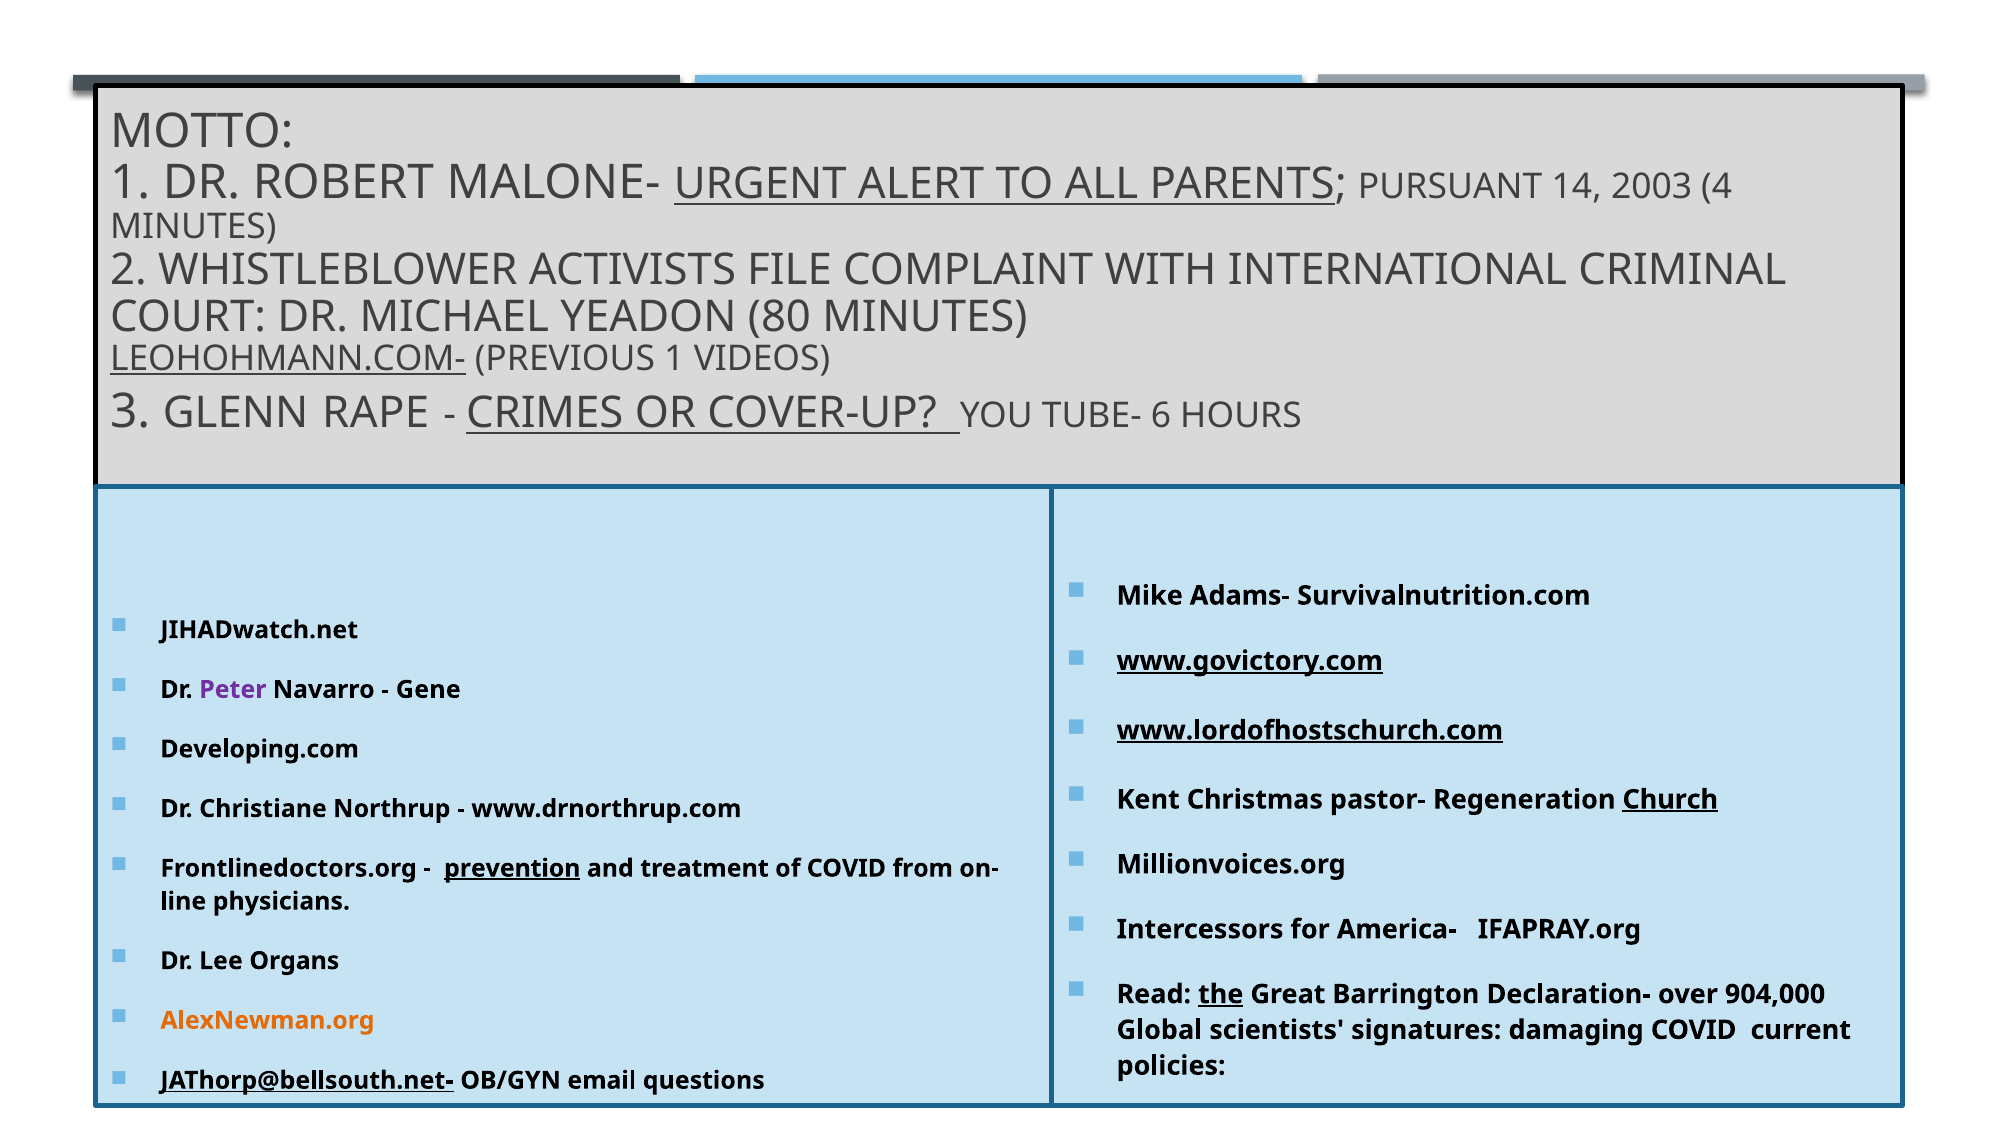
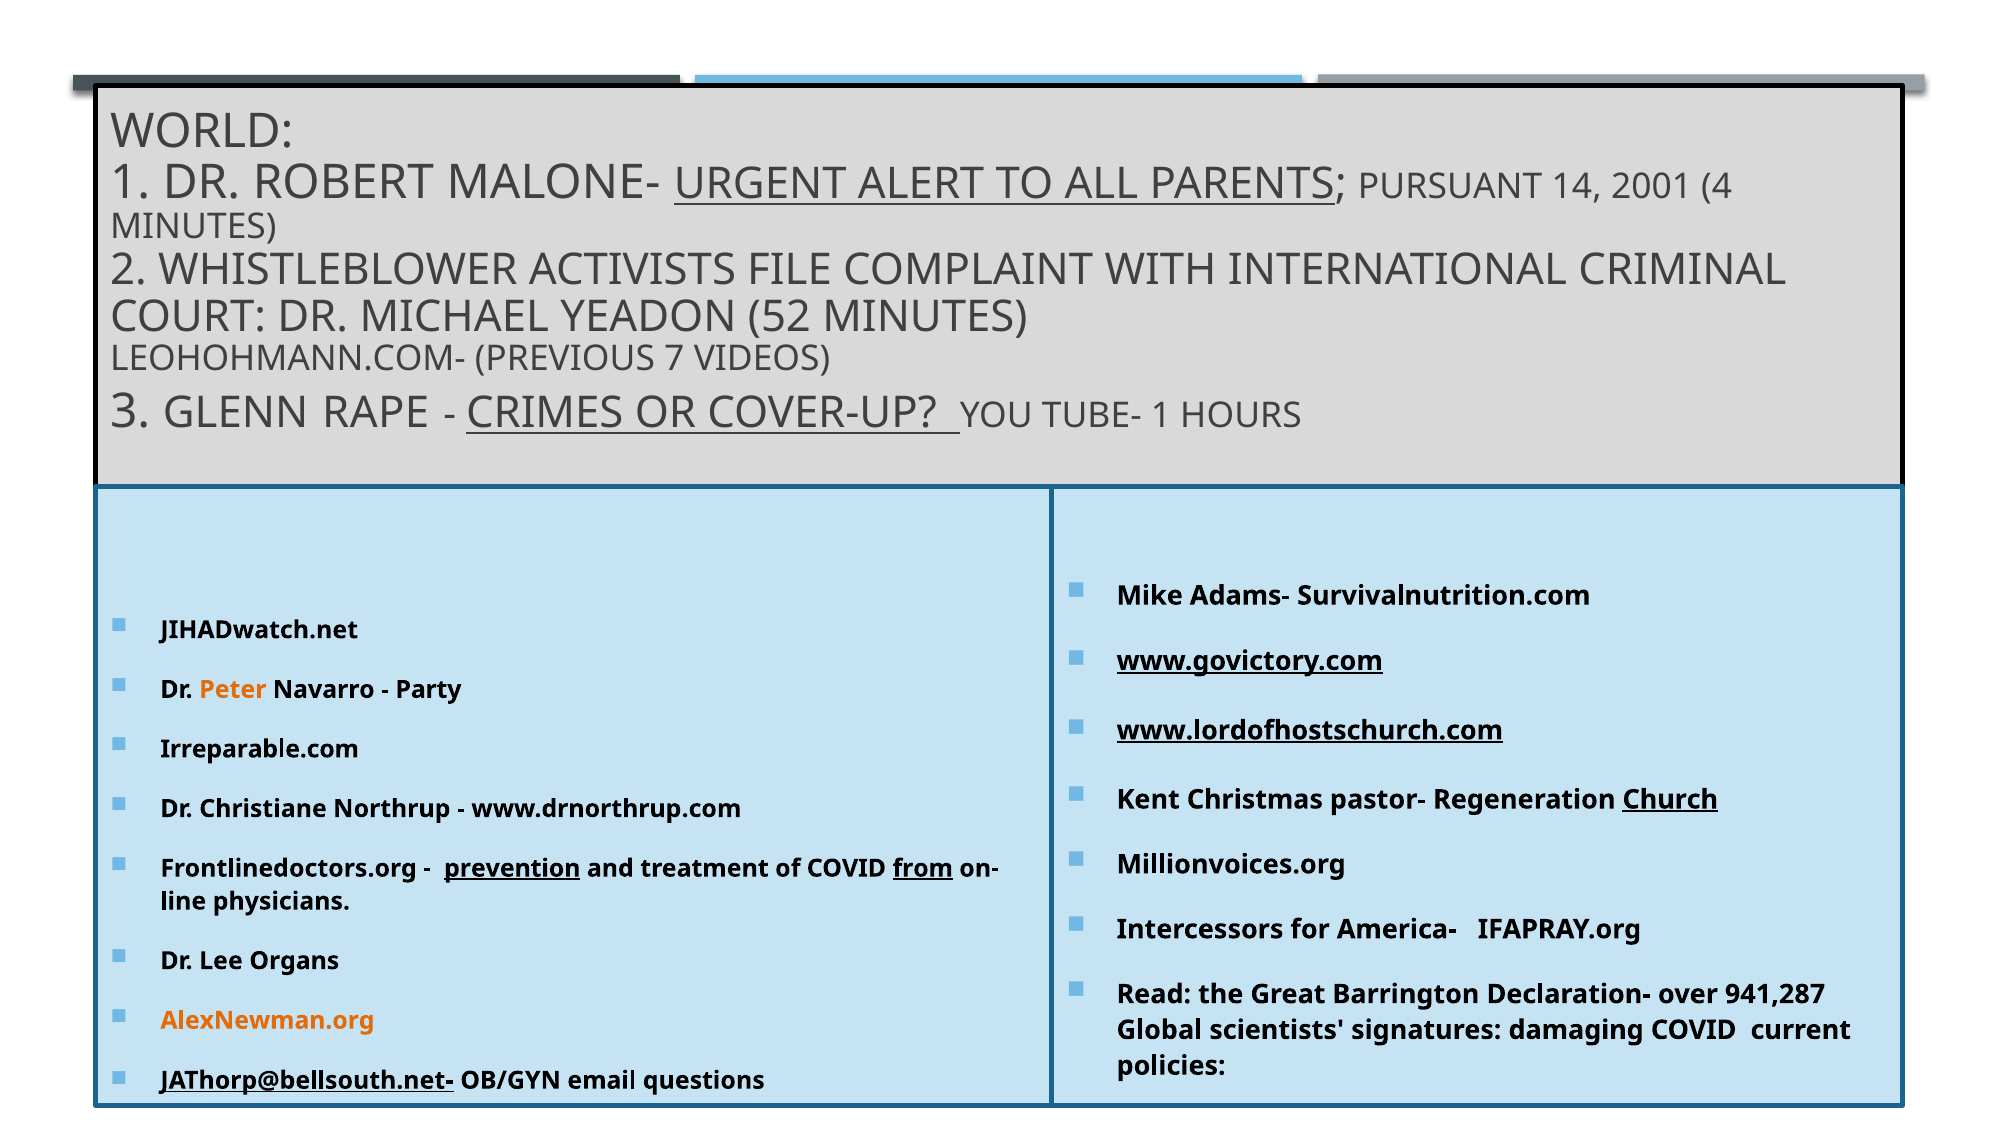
MOTTO: MOTTO -> WORLD (202, 131)
2003: 2003 -> 2001 (1652, 187)
80: 80 -> 52 (779, 317)
LEOHOHMANN.COM- underline: present -> none (288, 359)
PREVIOUS 1: 1 -> 7 (674, 359)
TUBE- 6: 6 -> 1 (1161, 416)
Peter colour: purple -> orange (233, 690)
Gene: Gene -> Party (428, 690)
Developing.com: Developing.com -> Irreparable.com (260, 749)
from underline: none -> present (923, 868)
the underline: present -> none (1221, 994)
904,000: 904,000 -> 941,287 (1775, 994)
